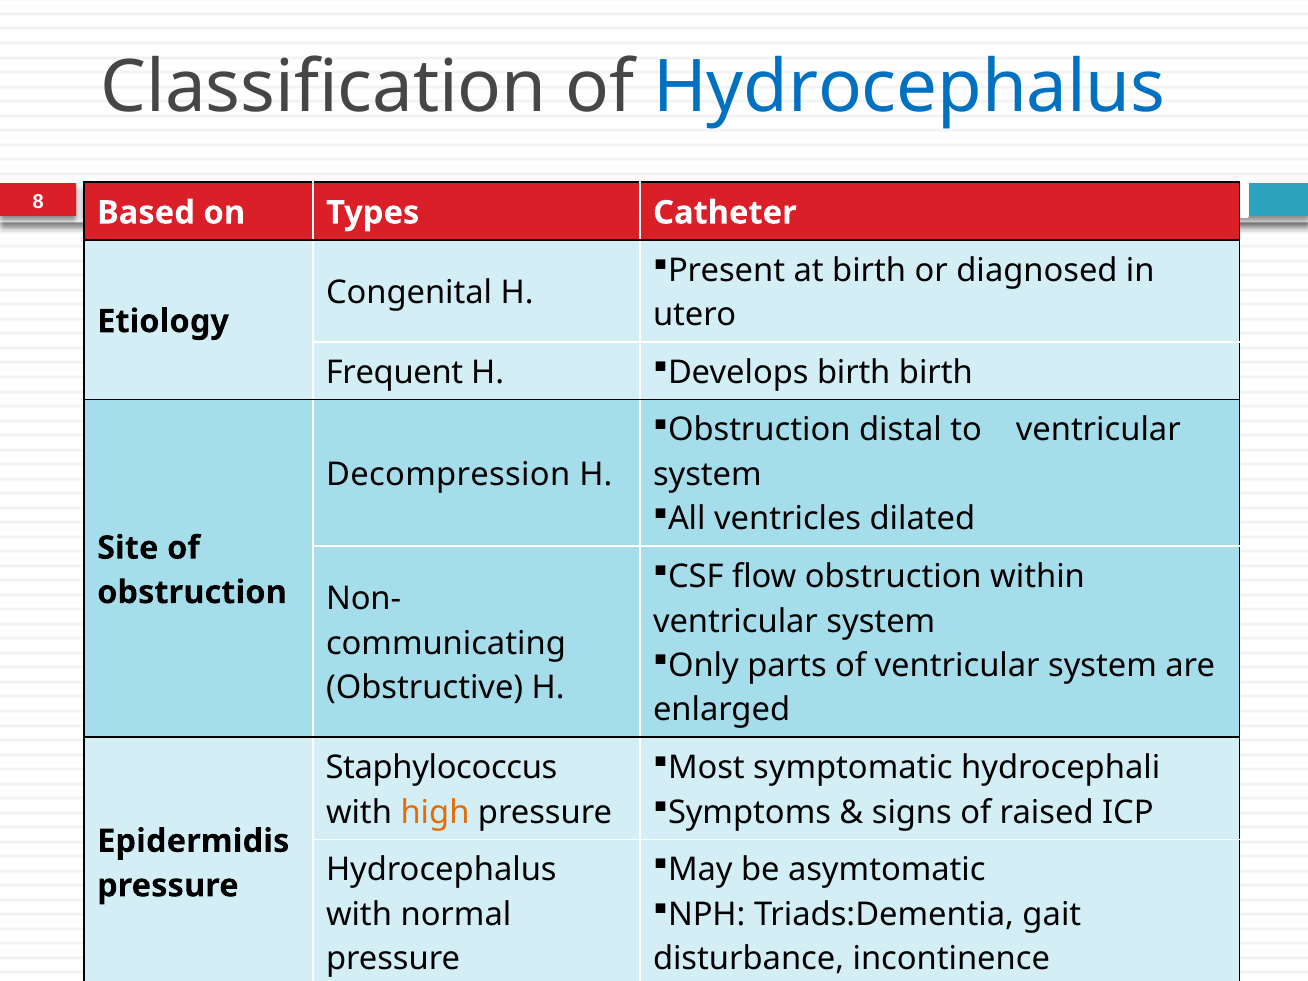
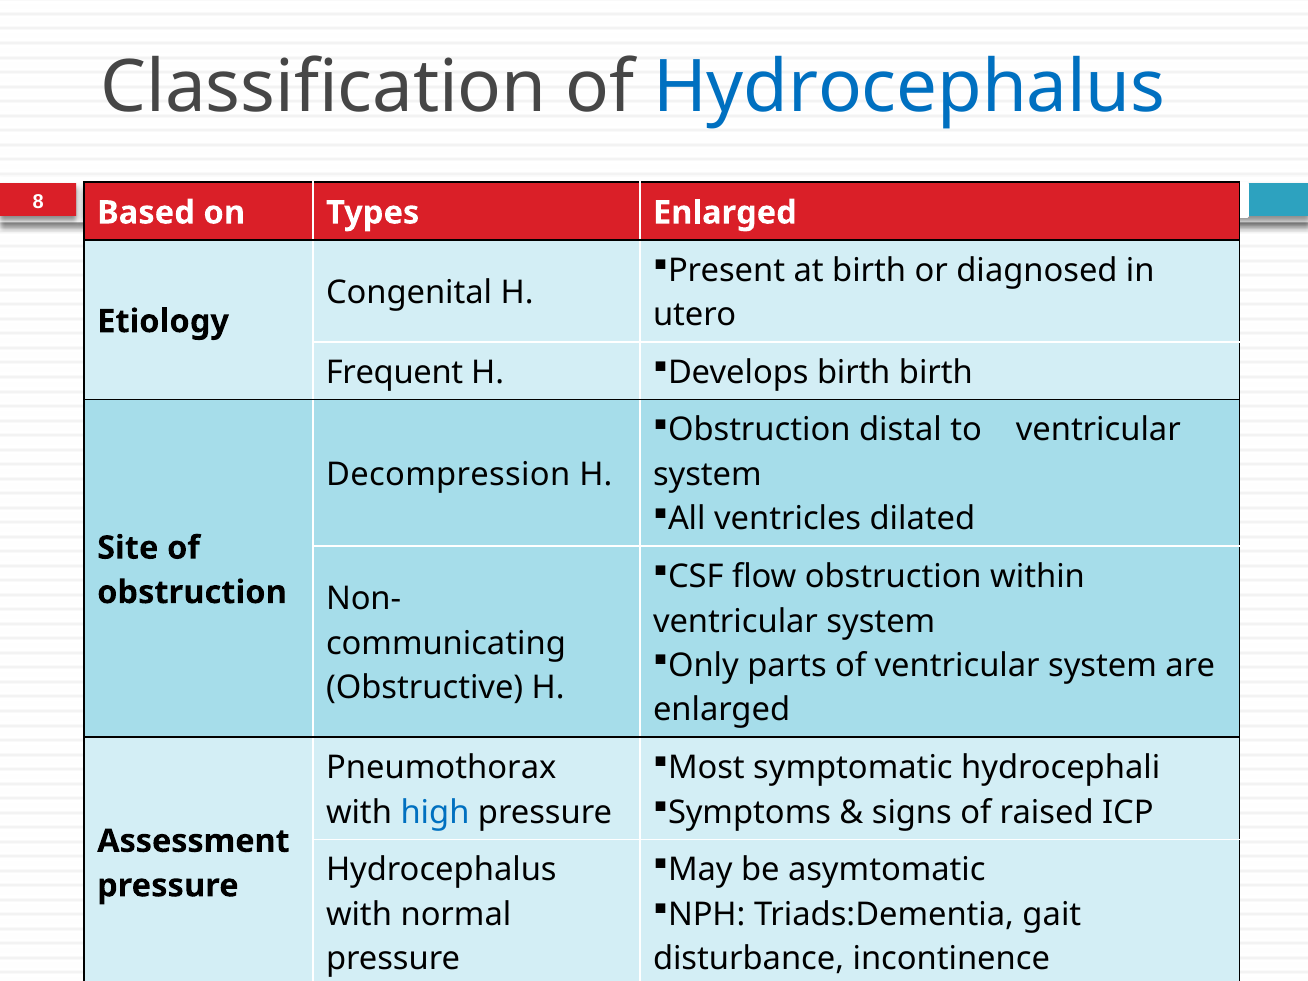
Types Catheter: Catheter -> Enlarged (725, 213)
Staphylococcus: Staphylococcus -> Pneumothorax (441, 768)
high colour: orange -> blue (435, 812)
Epidermidis: Epidermidis -> Assessment (193, 841)
